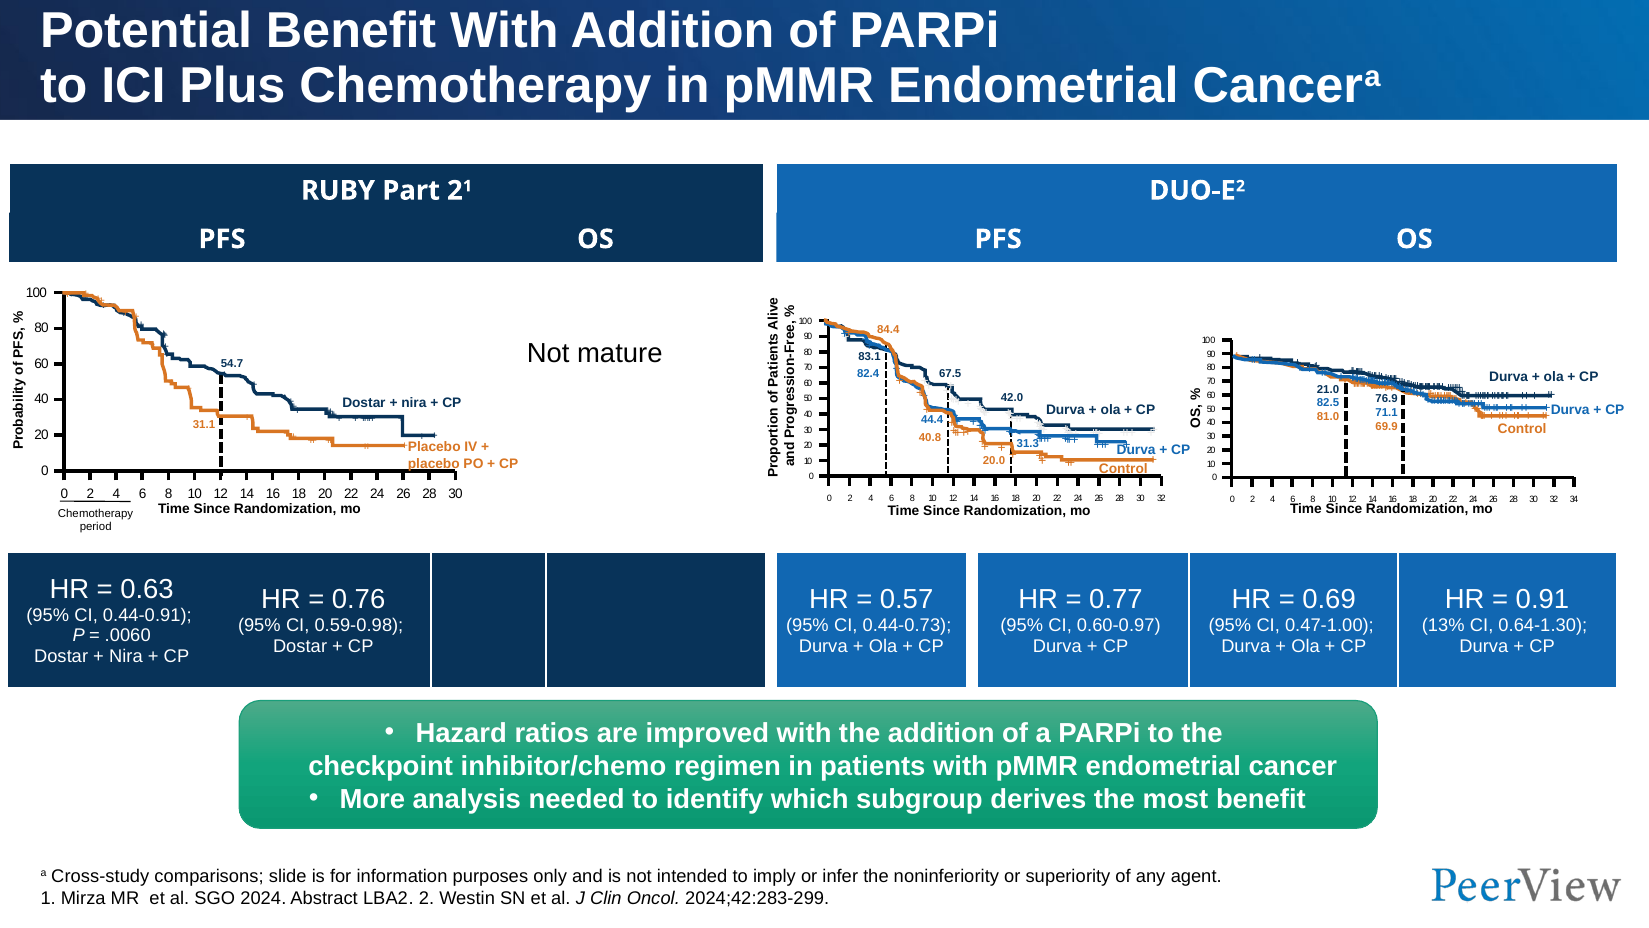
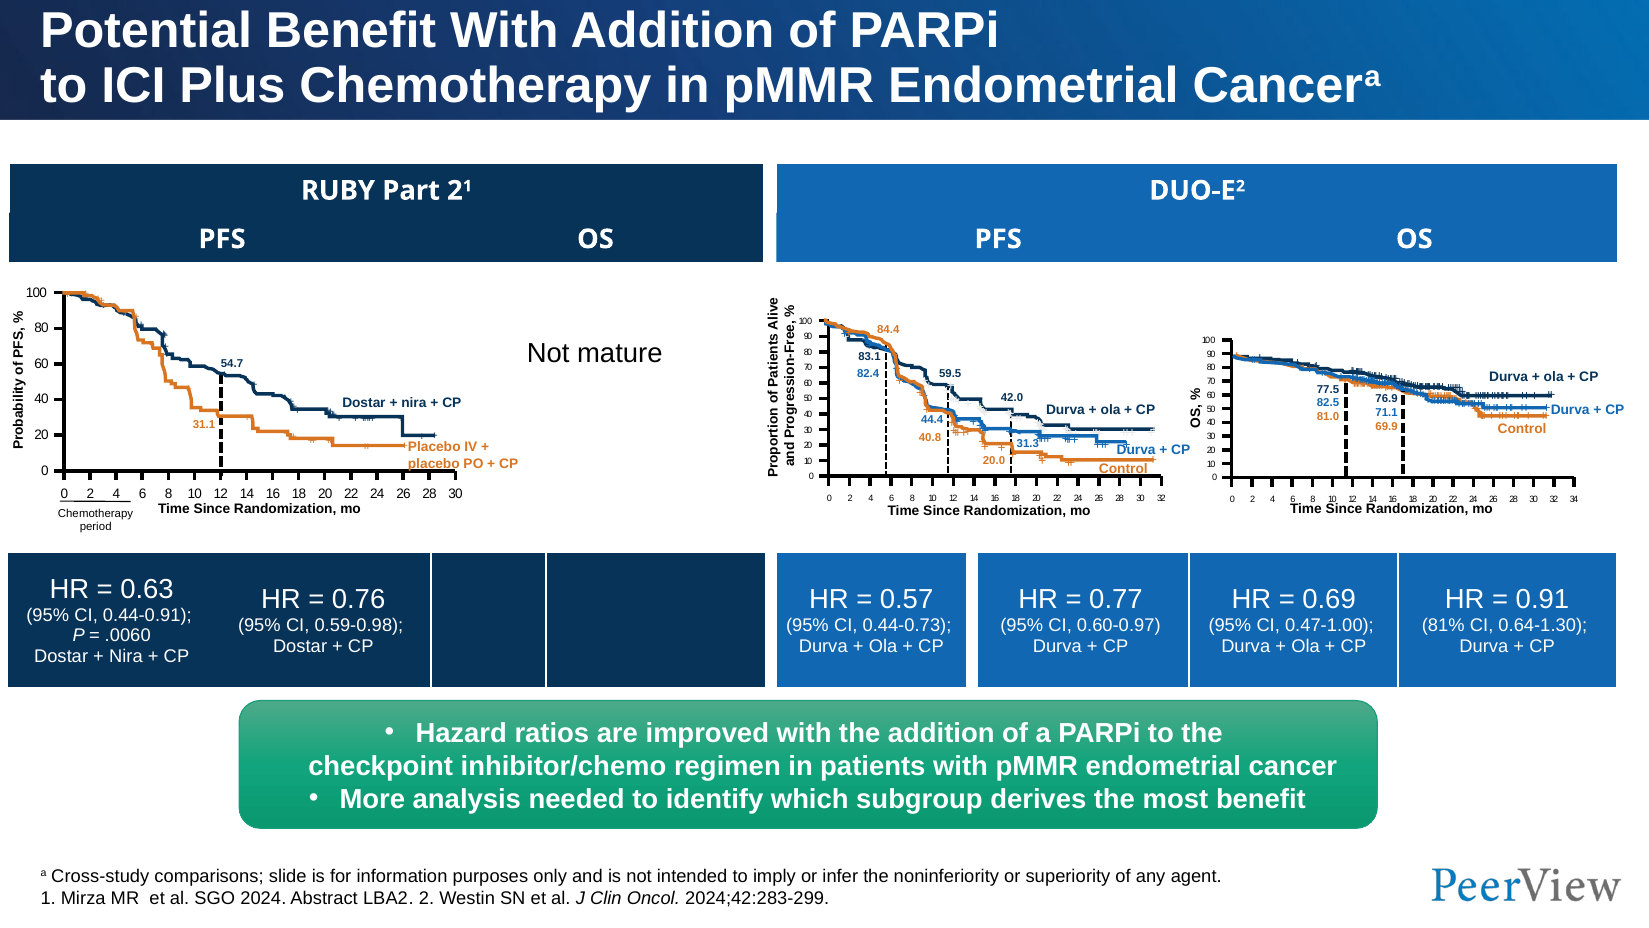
67.5: 67.5 -> 59.5 (950, 373)
21.0: 21.0 -> 77.5 (1328, 389)
13%: 13% -> 81% (1443, 625)
